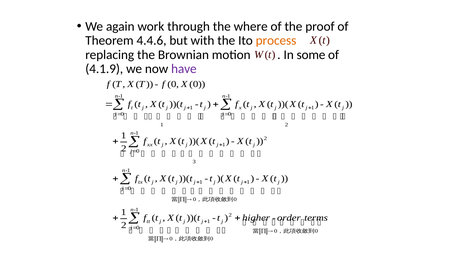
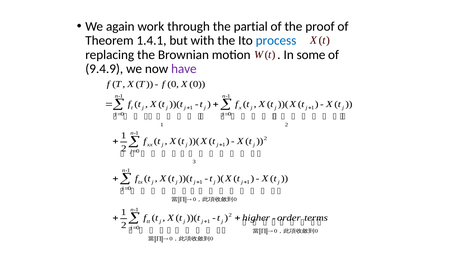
where: where -> partial (251, 26)
4.4.6: 4.4.6 -> 1.4.1 (152, 41)
process colour: orange -> blue (276, 41)
4.1.9: 4.1.9 -> 9.4.9 (104, 69)
